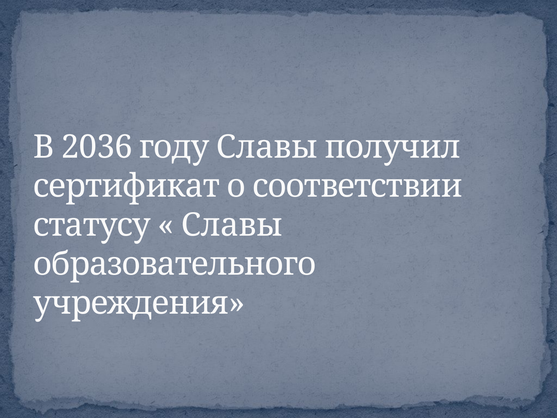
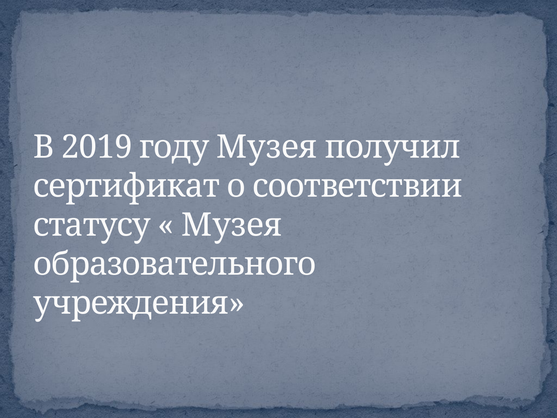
2036: 2036 -> 2019 (97, 147)
году Славы: Славы -> Музея (267, 147)
Славы: Славы -> Музея (232, 225)
